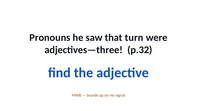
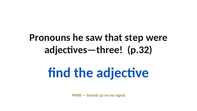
turn: turn -> step (134, 37)
